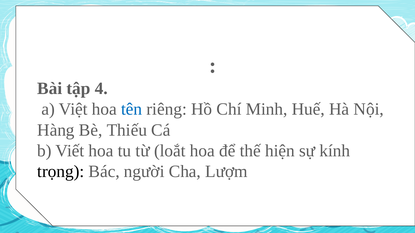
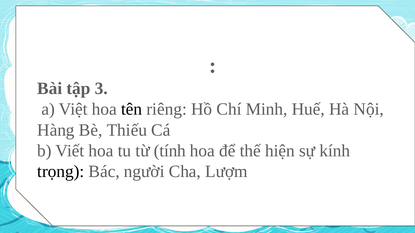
4: 4 -> 3 (101, 89)
tên colour: blue -> black (132, 109)
loắt: loắt -> tính (170, 151)
